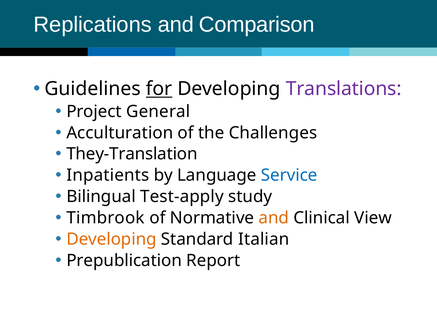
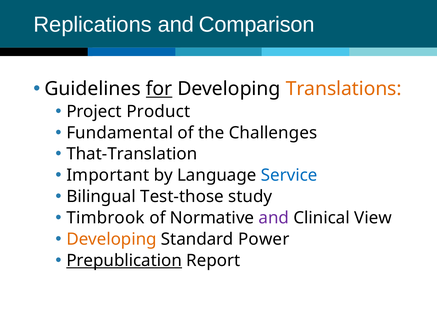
Translations colour: purple -> orange (344, 89)
General: General -> Product (158, 112)
Acculturation: Acculturation -> Fundamental (120, 133)
They-Translation: They-Translation -> That-Translation (132, 154)
Inpatients: Inpatients -> Important (108, 176)
Test-apply: Test-apply -> Test-those (182, 197)
and colour: orange -> purple (274, 218)
Italian: Italian -> Power (264, 240)
Prepublication underline: none -> present (124, 261)
